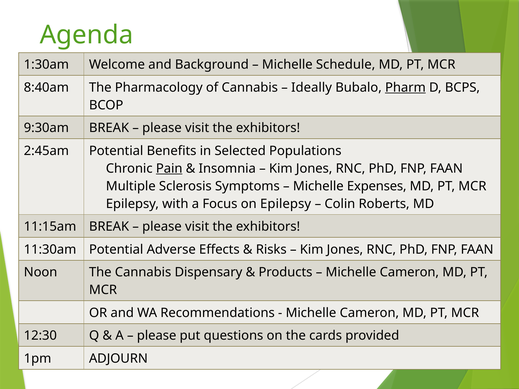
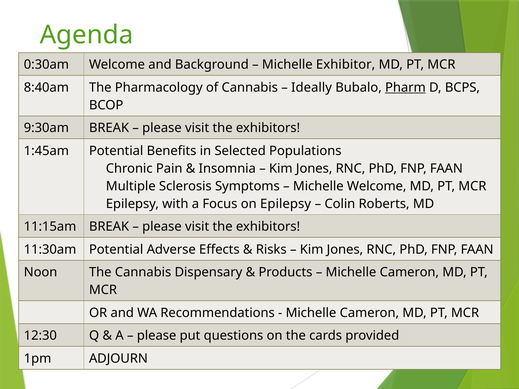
1:30am: 1:30am -> 0:30am (46, 65)
Schedule: Schedule -> Exhibitor (346, 65)
2:45am: 2:45am -> 1:45am (46, 151)
Pain underline: present -> none (169, 169)
Michelle Expenses: Expenses -> Welcome (377, 186)
